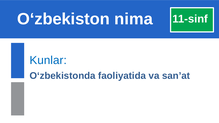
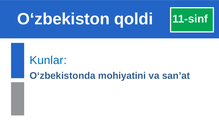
nima: nima -> qoldi (134, 19)
faoliyatida: faoliyatida -> mohiyatini (122, 76)
